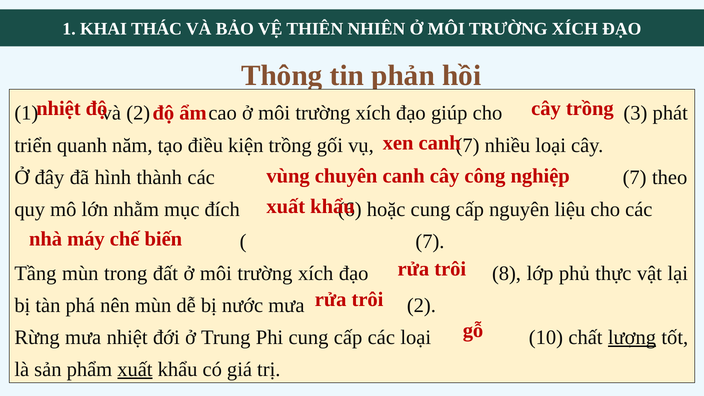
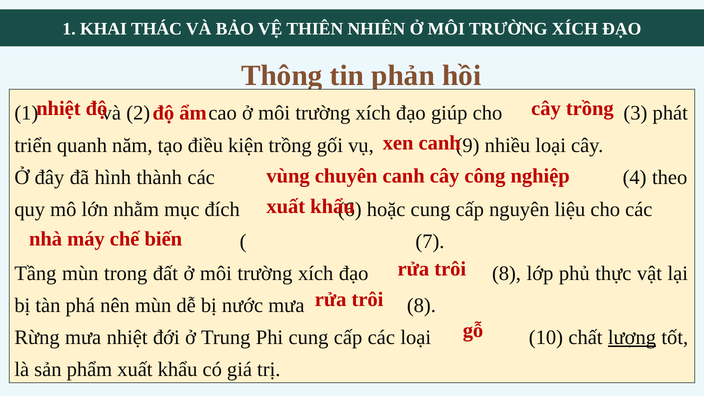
vụ 7: 7 -> 9 (468, 145)
các 7: 7 -> 4 (635, 177)
mưa 2: 2 -> 8 (421, 305)
xuất underline: present -> none (135, 369)
